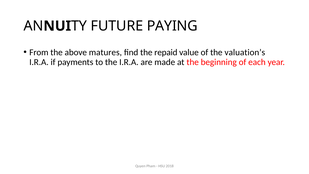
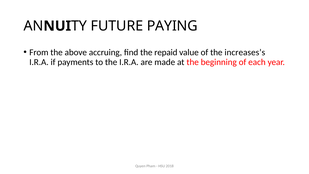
matures: matures -> accruing (105, 52)
valuation’s: valuation’s -> increases’s (245, 52)
